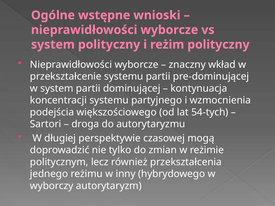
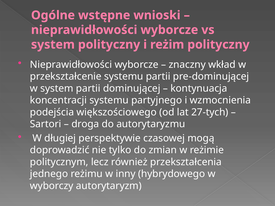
54-tych: 54-tych -> 27-tych (210, 112)
